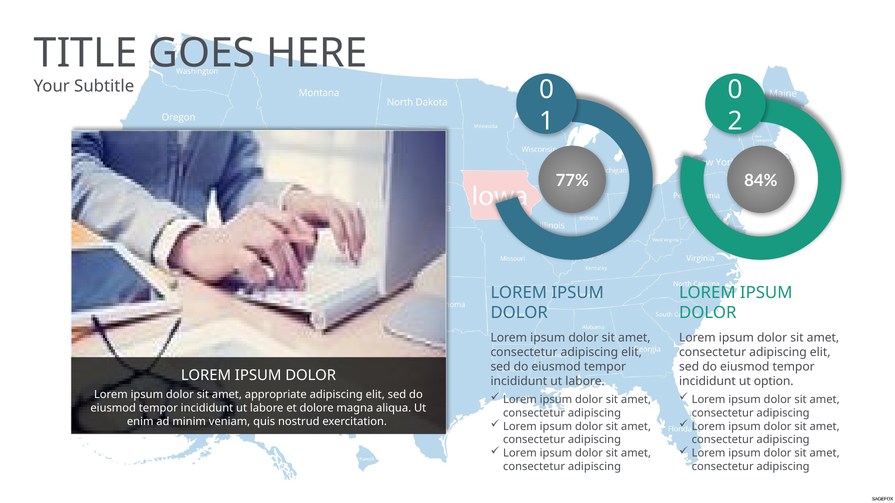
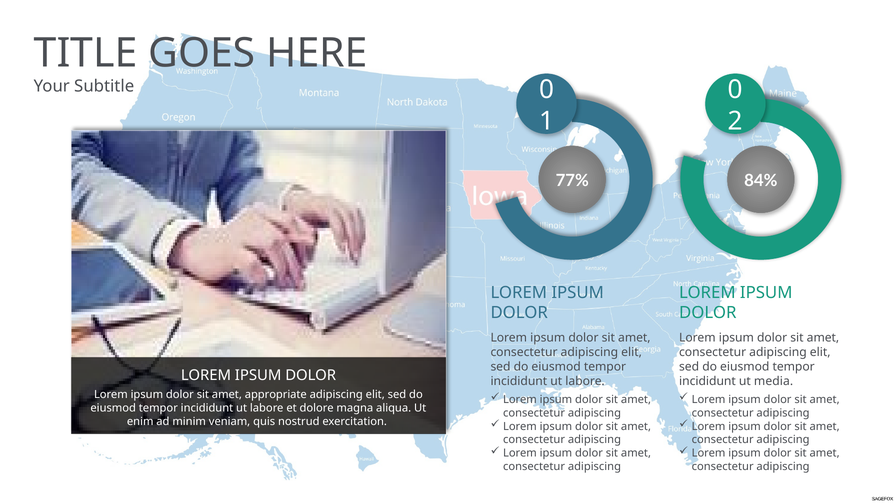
option: option -> media (774, 382)
